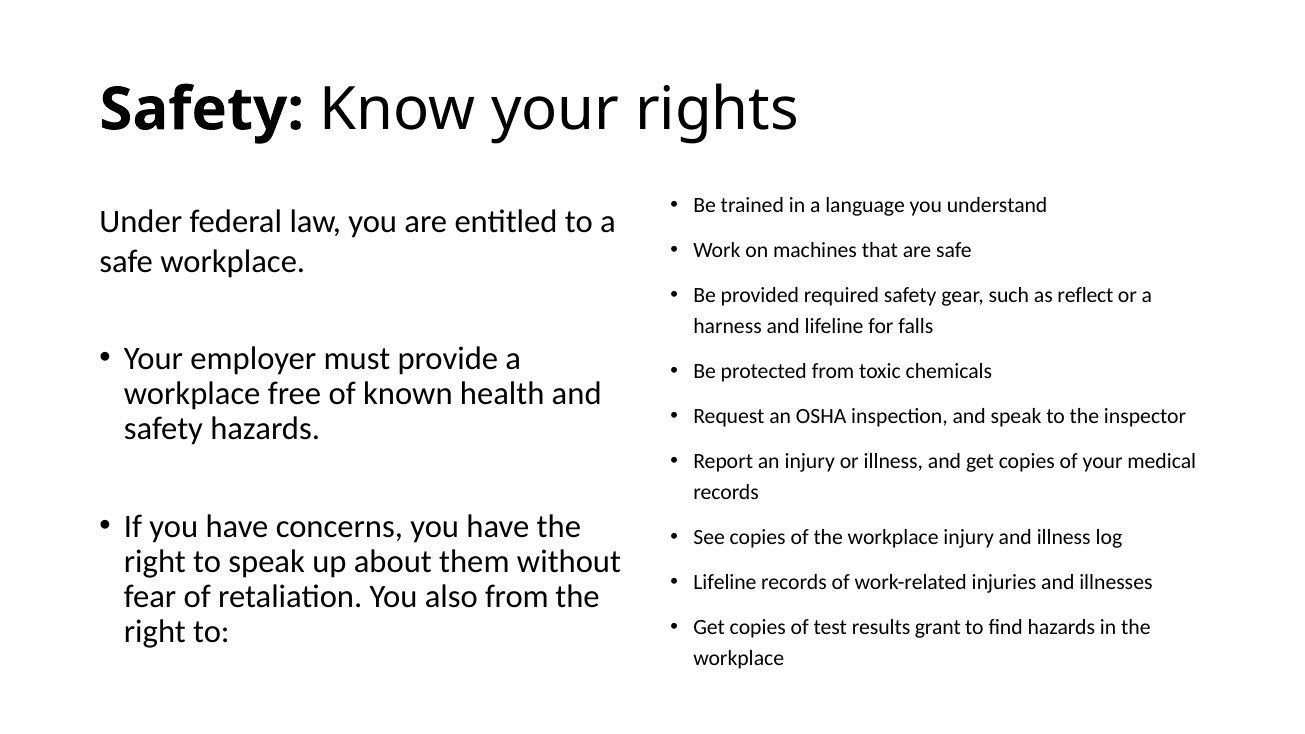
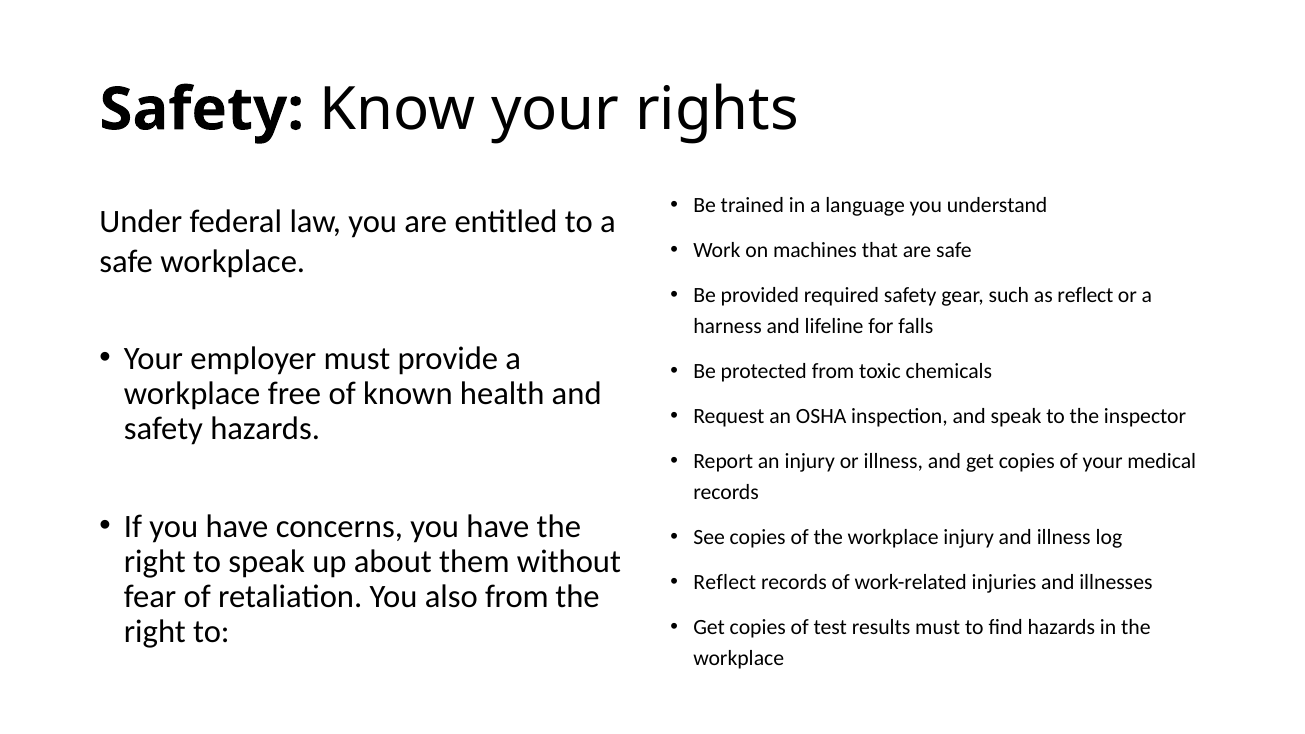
Lifeline: Lifeline -> Reflect (725, 582)
results grant: grant -> must (938, 627)
